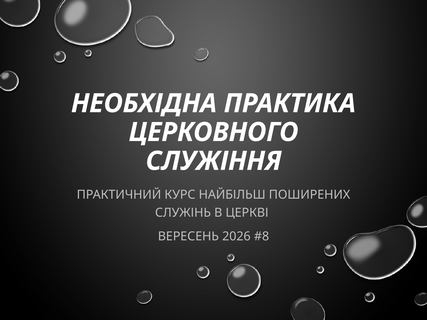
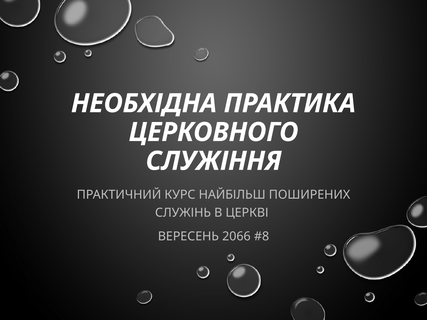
2026: 2026 -> 2066 (236, 237)
